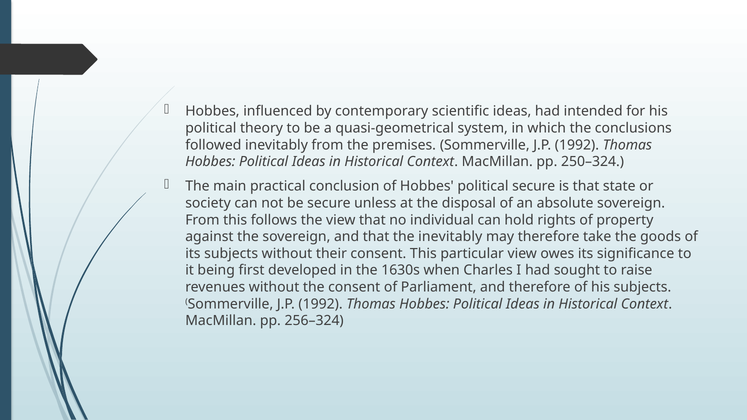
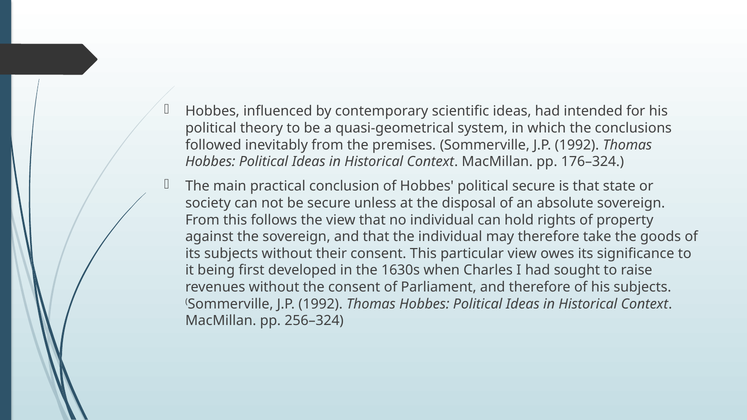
250–324: 250–324 -> 176–324 (593, 162)
the inevitably: inevitably -> individual (450, 237)
